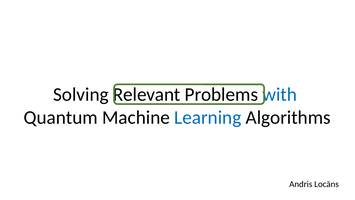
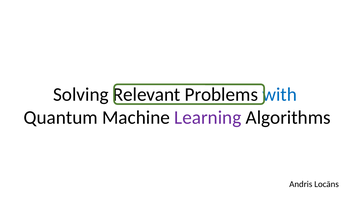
Learning colour: blue -> purple (208, 117)
